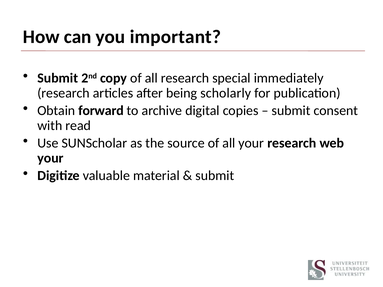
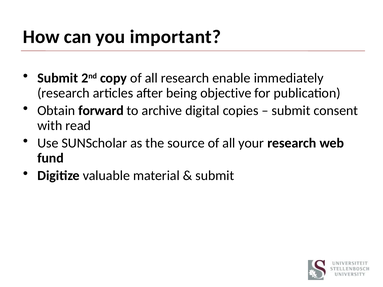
special: special -> enable (231, 78)
scholarly: scholarly -> objective (226, 93)
your: your -> fund (51, 158)
